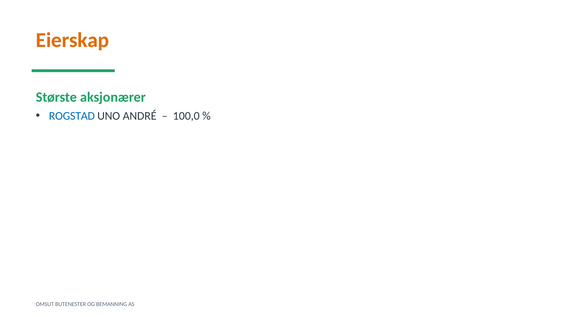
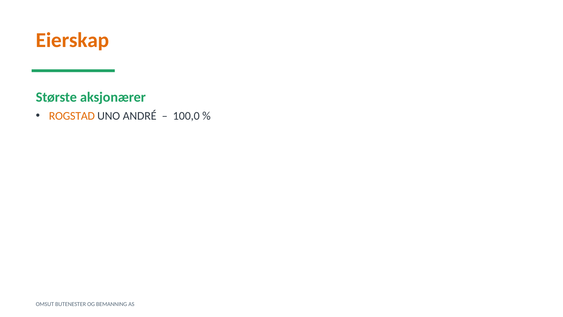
ROGSTAD colour: blue -> orange (72, 116)
